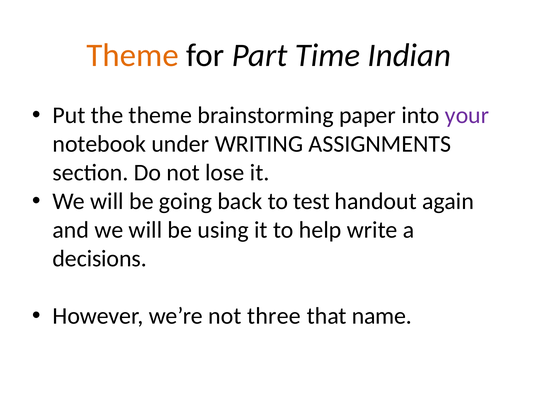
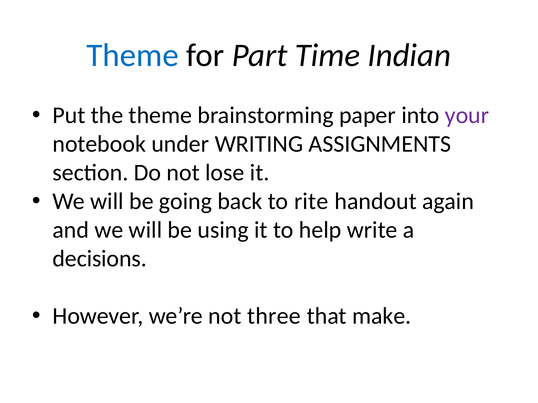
Theme colour: orange -> blue (133, 55)
test: test -> rite (311, 202)
name: name -> make (382, 316)
